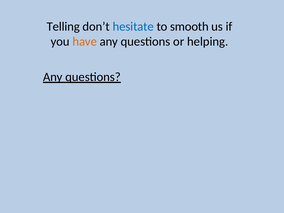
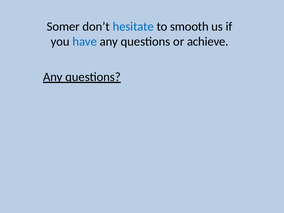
Telling: Telling -> Somer (63, 26)
have colour: orange -> blue (85, 42)
helping: helping -> achieve (208, 42)
